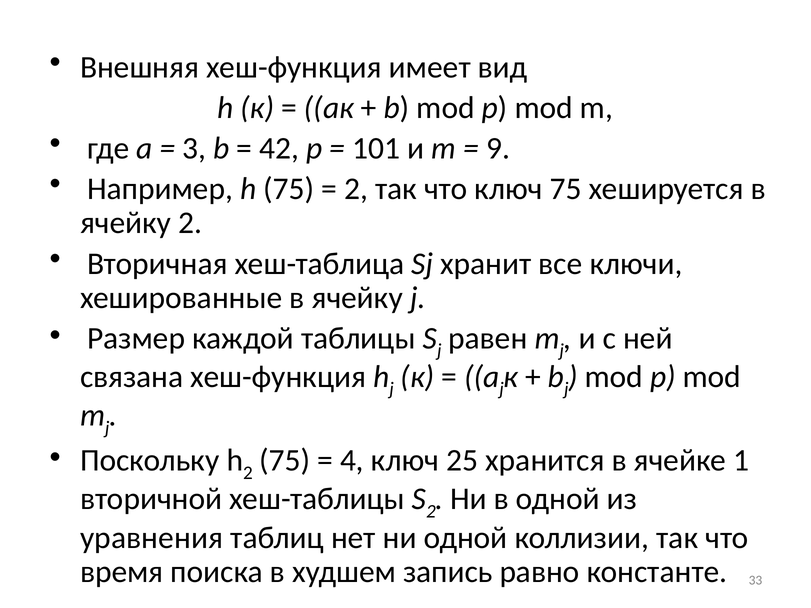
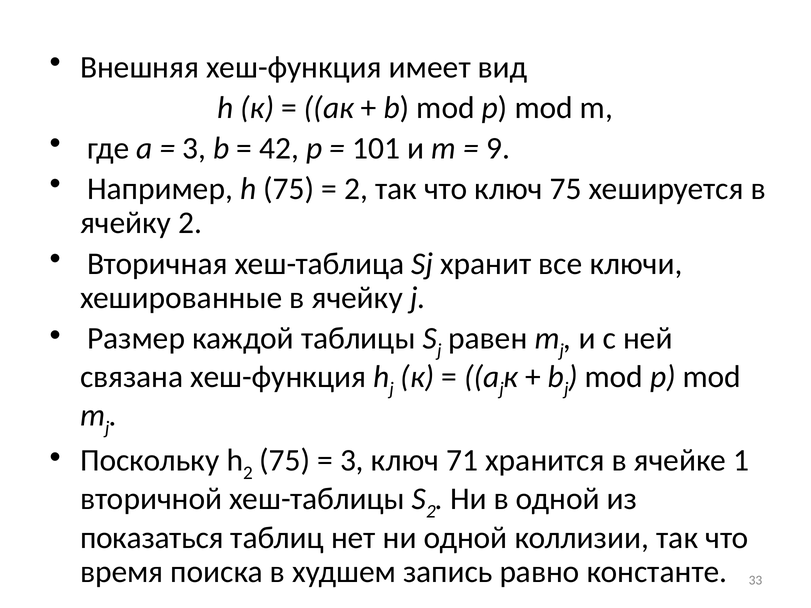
4: 4 -> 3 (352, 461)
25: 25 -> 71 (462, 461)
уравнения: уравнения -> показаться (152, 538)
